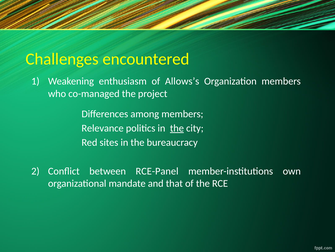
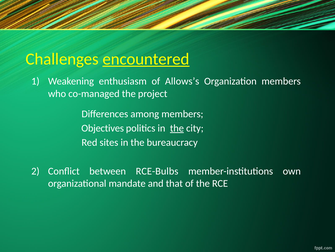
encountered underline: none -> present (146, 59)
Relevance: Relevance -> Objectives (103, 128)
RCE-Panel: RCE-Panel -> RCE-Bulbs (157, 171)
